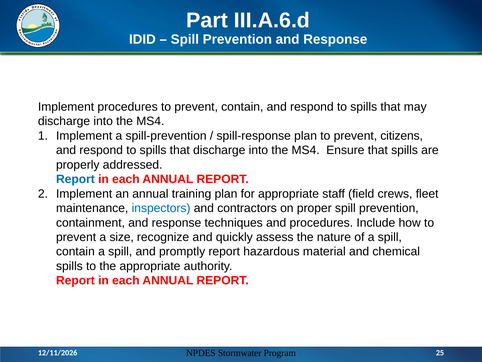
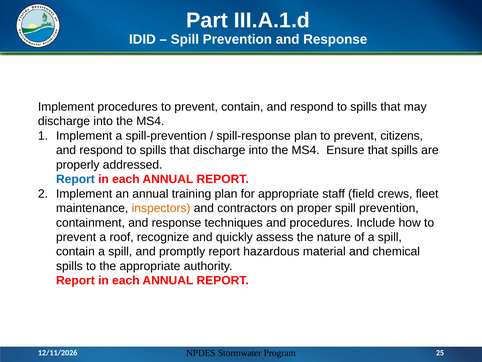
III.A.6.d: III.A.6.d -> III.A.1.d (272, 20)
inspectors colour: blue -> orange (161, 208)
size: size -> roof (122, 237)
